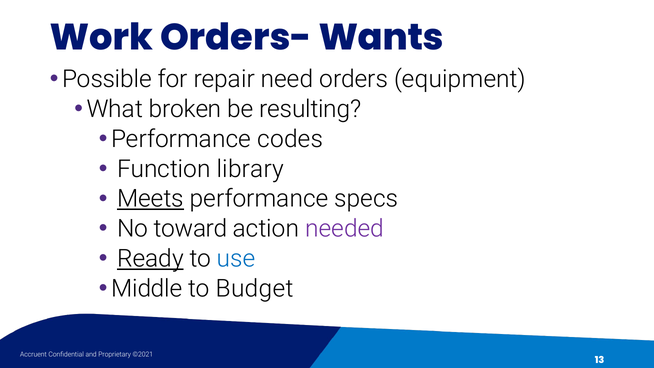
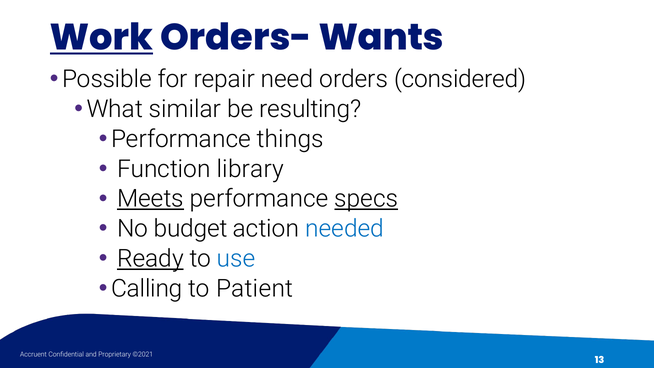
Work underline: none -> present (101, 38)
equipment: equipment -> considered (460, 79)
broken: broken -> similar (185, 109)
codes: codes -> things (290, 139)
specs underline: none -> present (366, 199)
toward: toward -> budget (191, 229)
needed colour: purple -> blue (345, 229)
Middle: Middle -> Calling (147, 289)
Budget: Budget -> Patient (255, 289)
